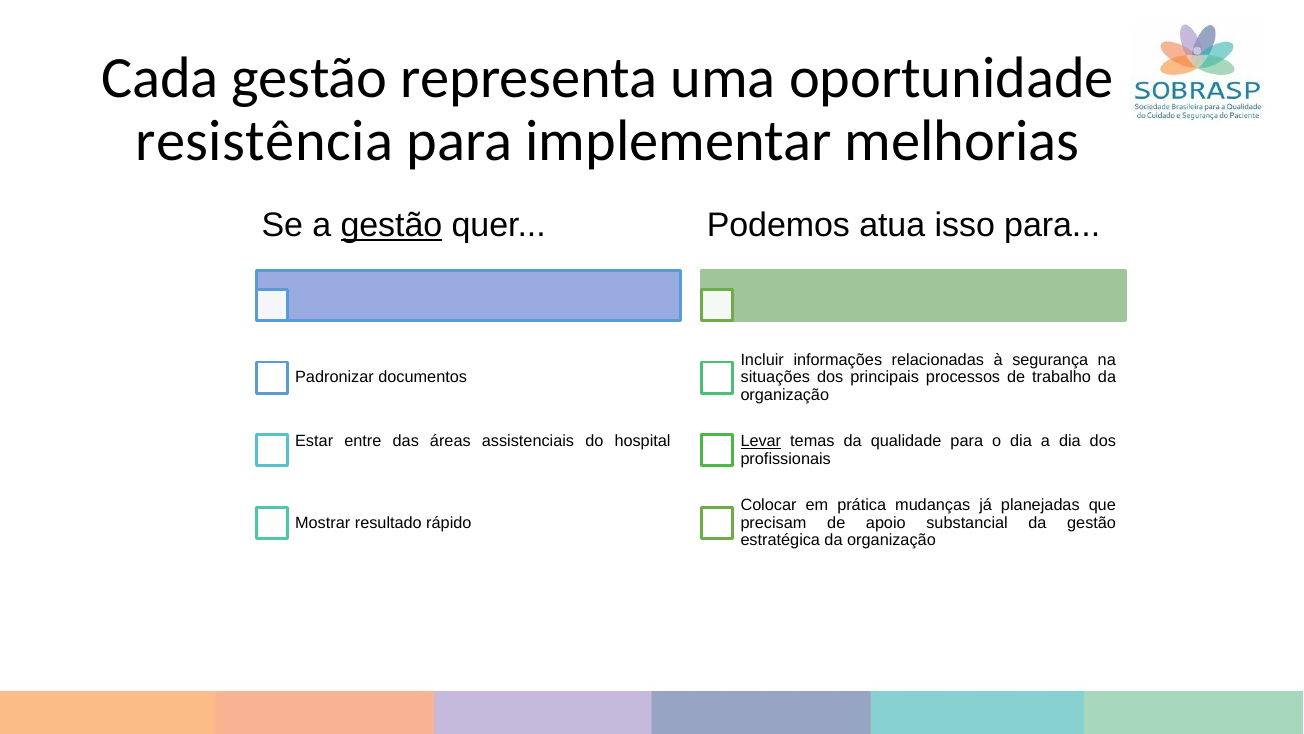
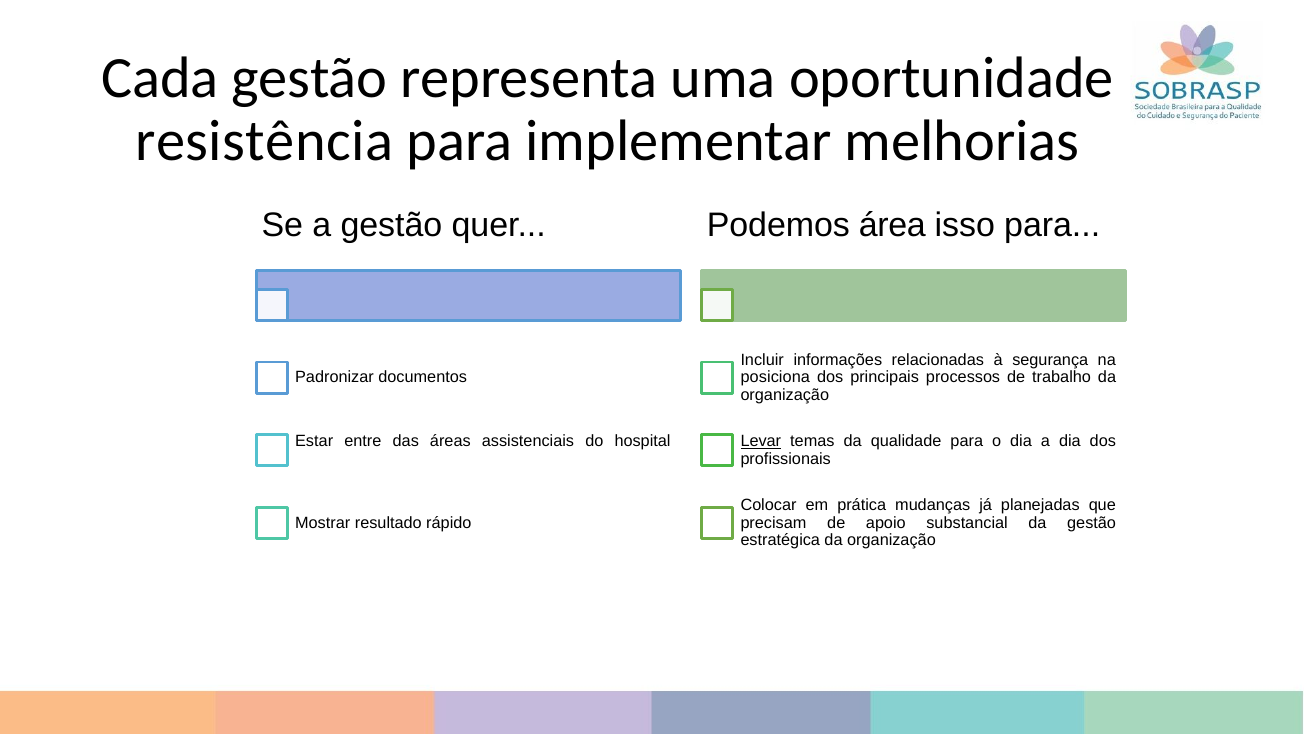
gestão underline: present -> none (391, 225)
atua: atua -> área (892, 225)
situações: situações -> posiciona (775, 377)
